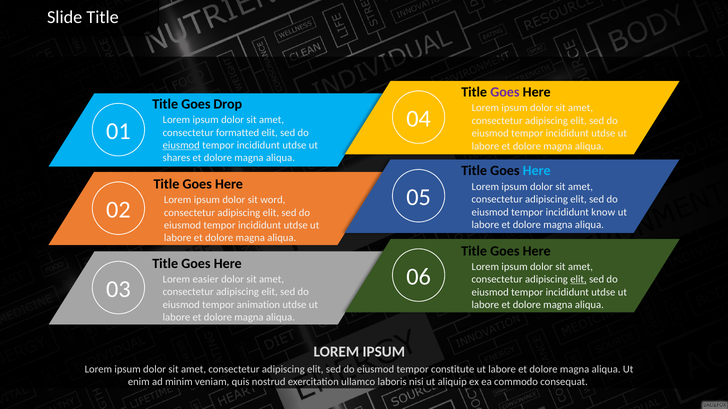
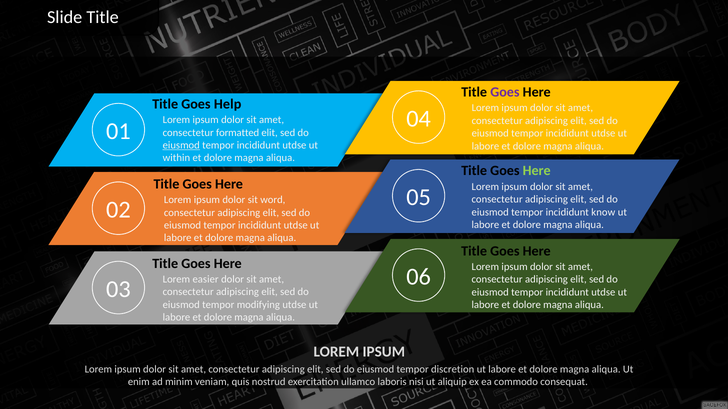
Drop: Drop -> Help (228, 104)
shares: shares -> within (176, 158)
Here colour: light blue -> light green (537, 171)
elit underline: present -> none (578, 280)
animation: animation -> modifying (258, 305)
constitute: constitute -> discretion (453, 370)
